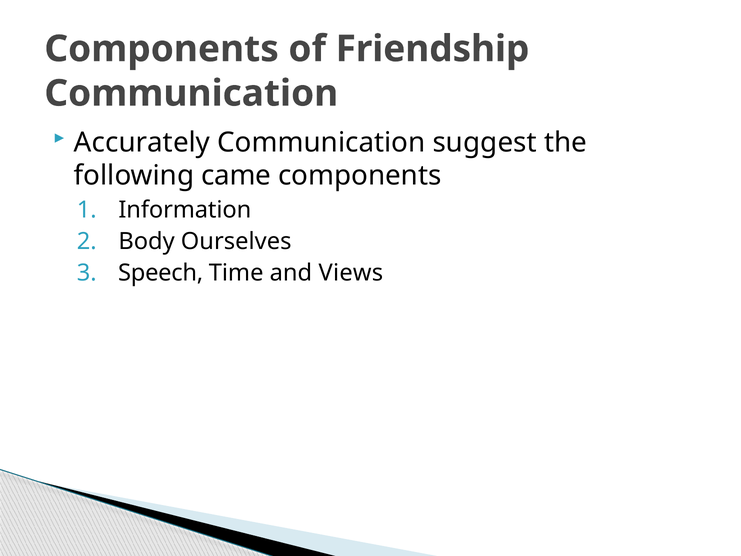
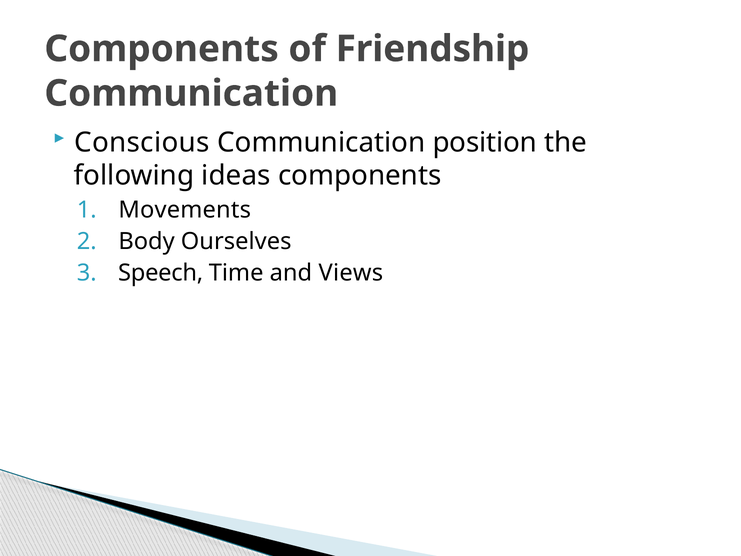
Accurately: Accurately -> Conscious (142, 142)
suggest: suggest -> position (485, 142)
came: came -> ideas (236, 176)
Information: Information -> Movements (185, 210)
